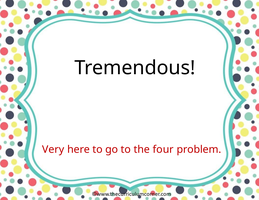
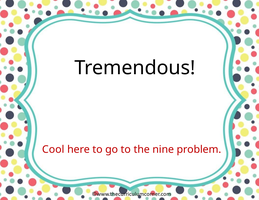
Very: Very -> Cool (53, 149)
four: four -> nine (163, 149)
